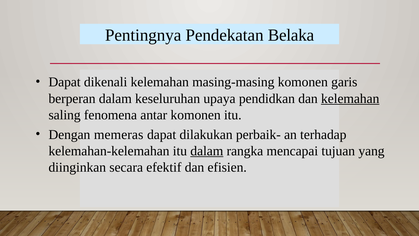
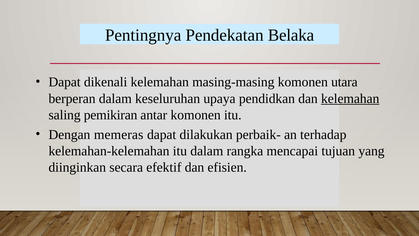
garis: garis -> utara (344, 82)
fenomena: fenomena -> pemikiran (111, 115)
dalam underline: present -> none (207, 151)
